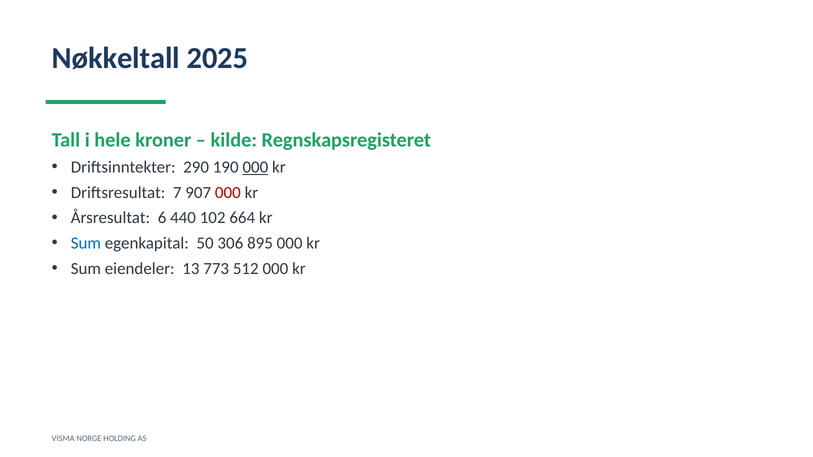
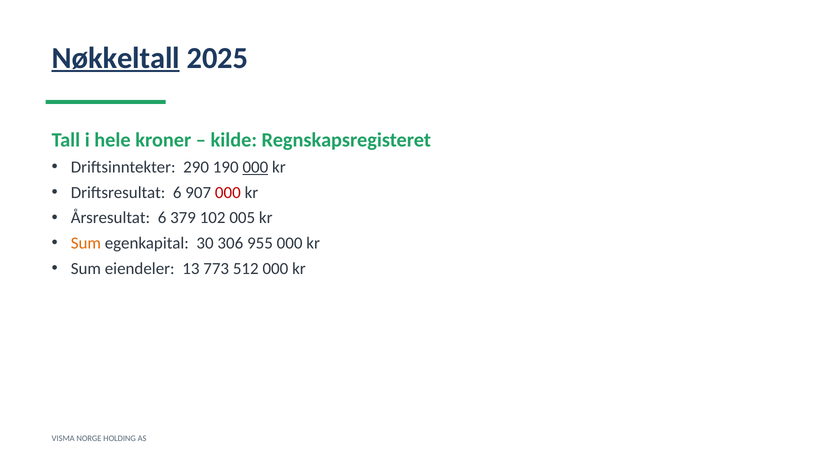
Nøkkeltall underline: none -> present (116, 58)
Driftsresultat 7: 7 -> 6 (177, 193)
440: 440 -> 379 (183, 218)
664: 664 -> 005 (242, 218)
Sum colour: blue -> orange (86, 243)
50: 50 -> 30 (205, 243)
895: 895 -> 955 (260, 243)
